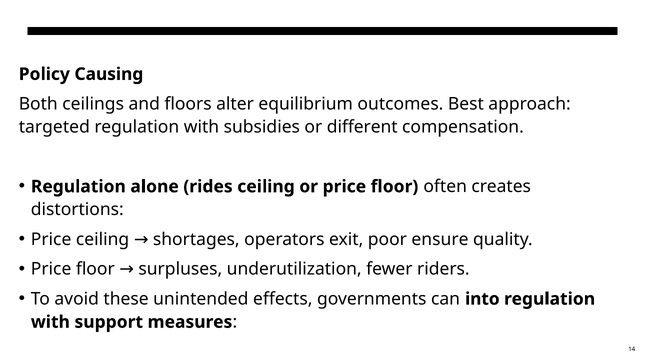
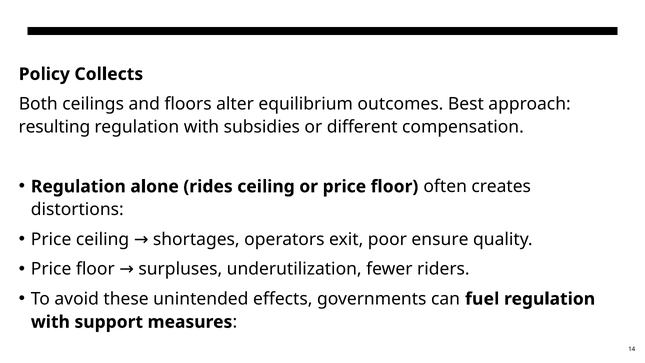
Causing: Causing -> Collects (109, 74)
targeted: targeted -> resulting (54, 127)
into: into -> fuel (482, 299)
